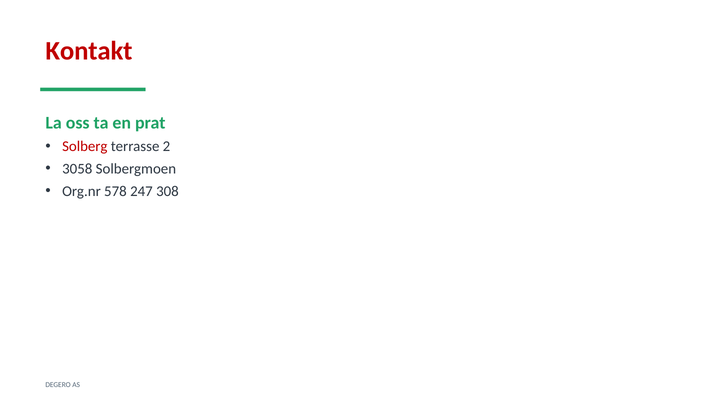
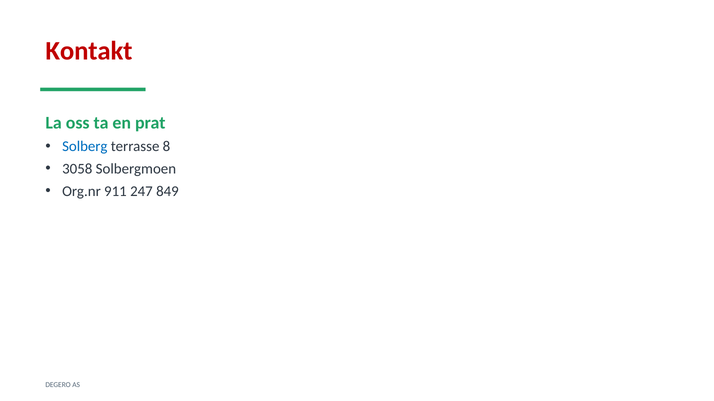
Solberg colour: red -> blue (85, 147)
2: 2 -> 8 (166, 147)
578: 578 -> 911 (115, 191)
308: 308 -> 849 (167, 191)
